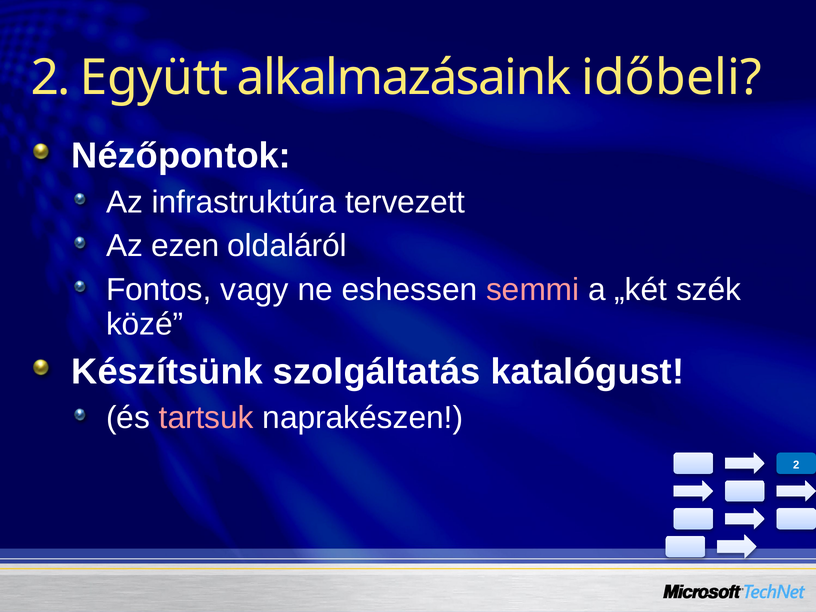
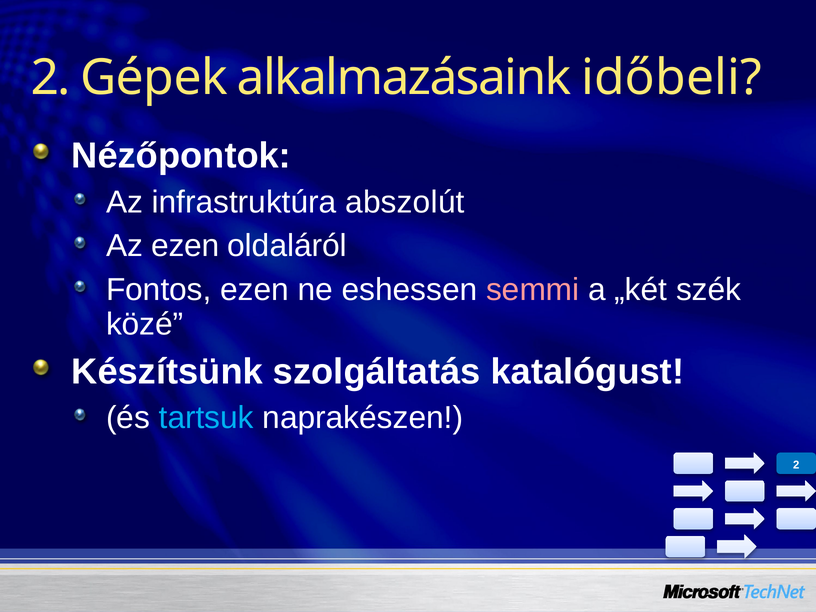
Együtt: Együtt -> Gépek (154, 78)
tervezett: tervezett -> abszolút (405, 202)
Fontos vagy: vagy -> ezen (255, 290)
tartsuk colour: pink -> light blue (206, 418)
